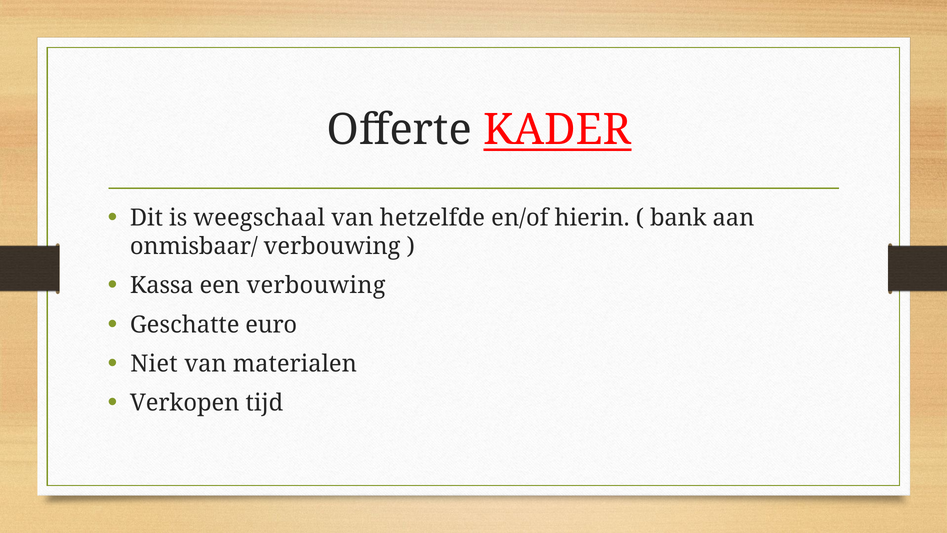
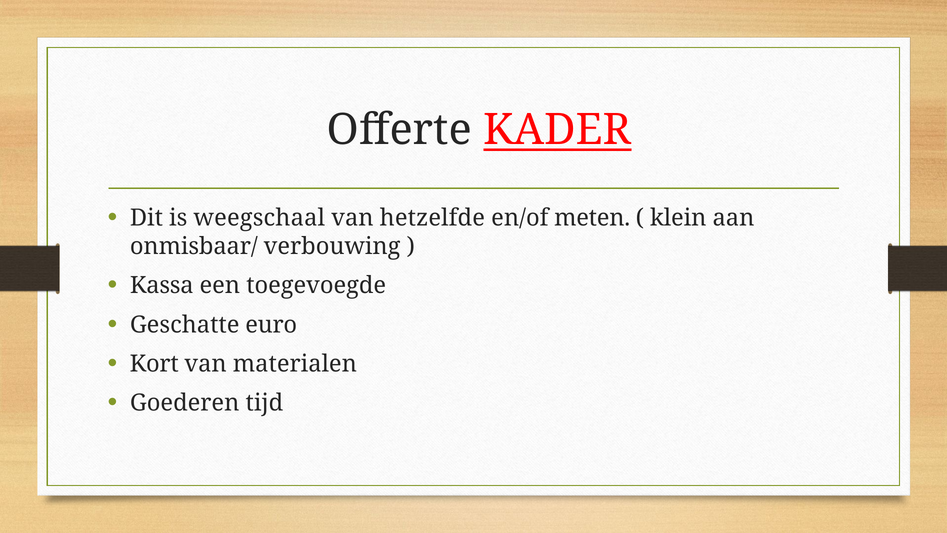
hierin: hierin -> meten (592, 218)
bank: bank -> klein (678, 218)
een verbouwing: verbouwing -> toegevoegde (316, 286)
Niet: Niet -> Kort (154, 364)
Verkopen: Verkopen -> Goederen (185, 403)
